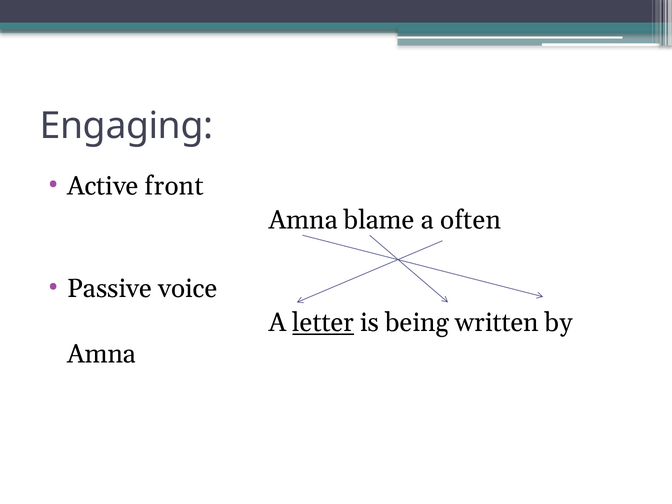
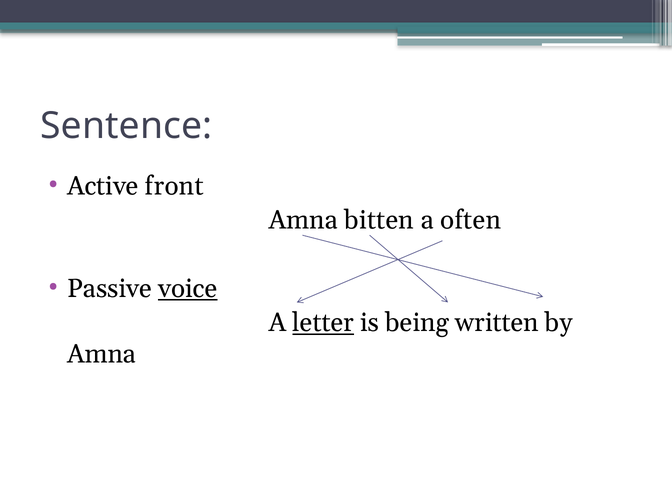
Engaging: Engaging -> Sentence (126, 126)
blame: blame -> bitten (379, 220)
voice underline: none -> present (188, 289)
